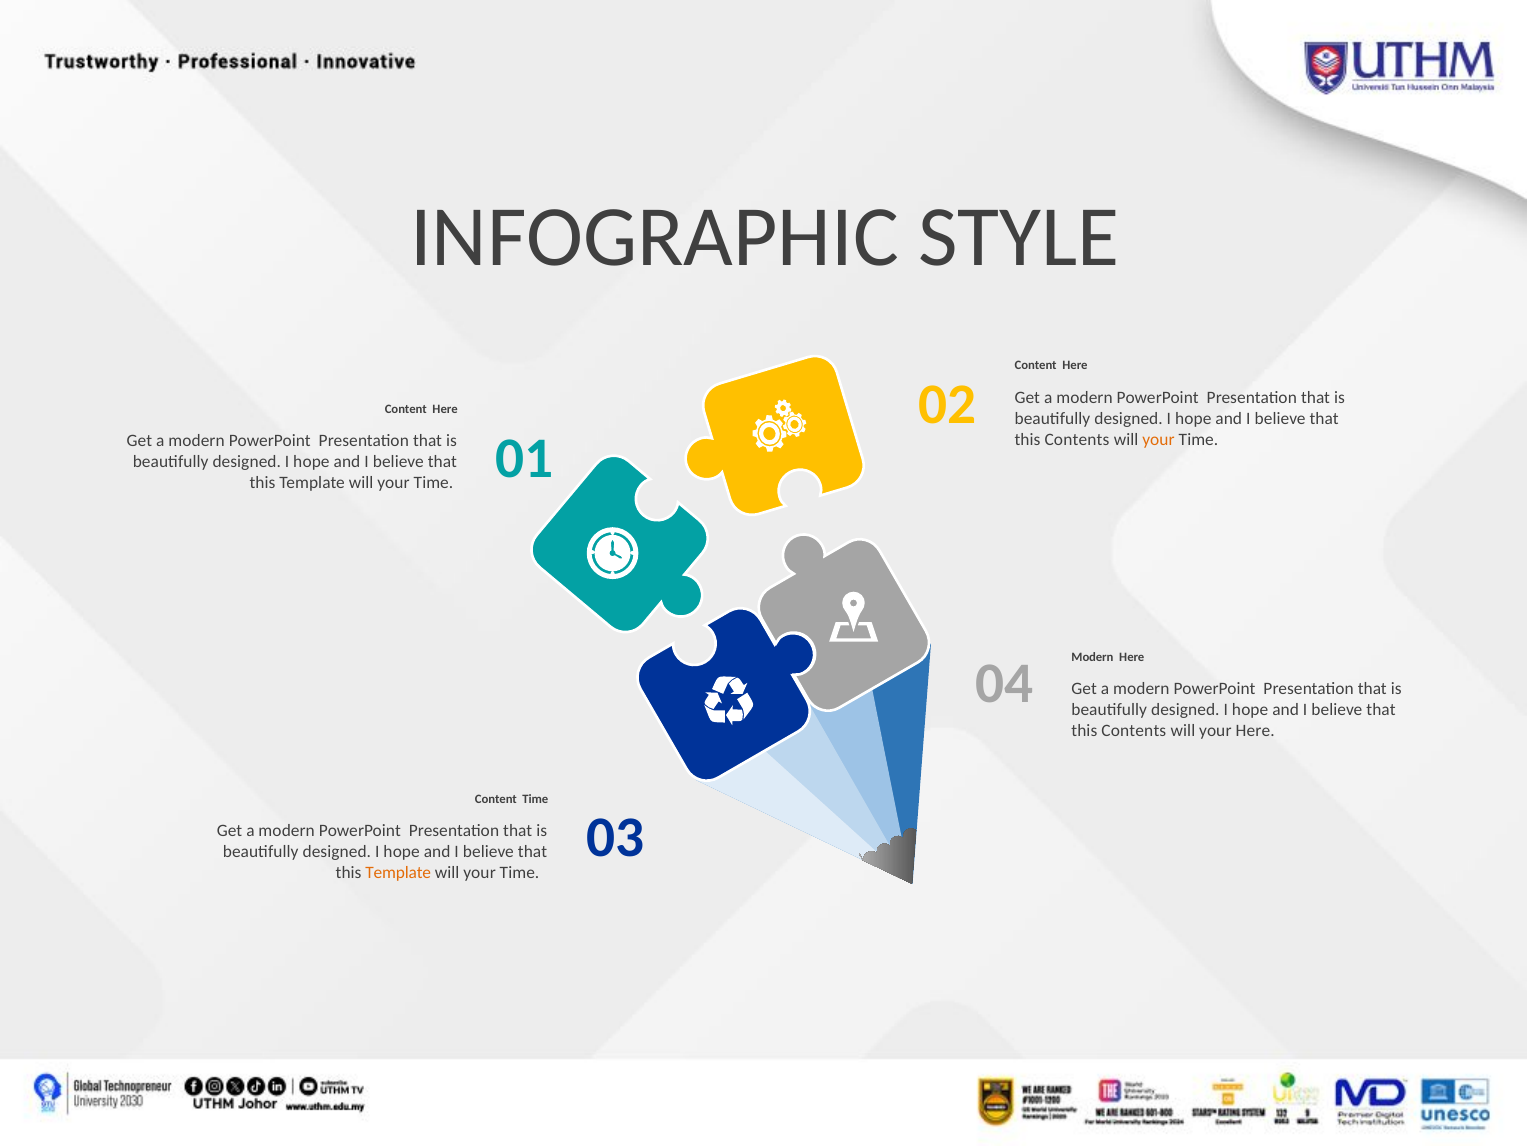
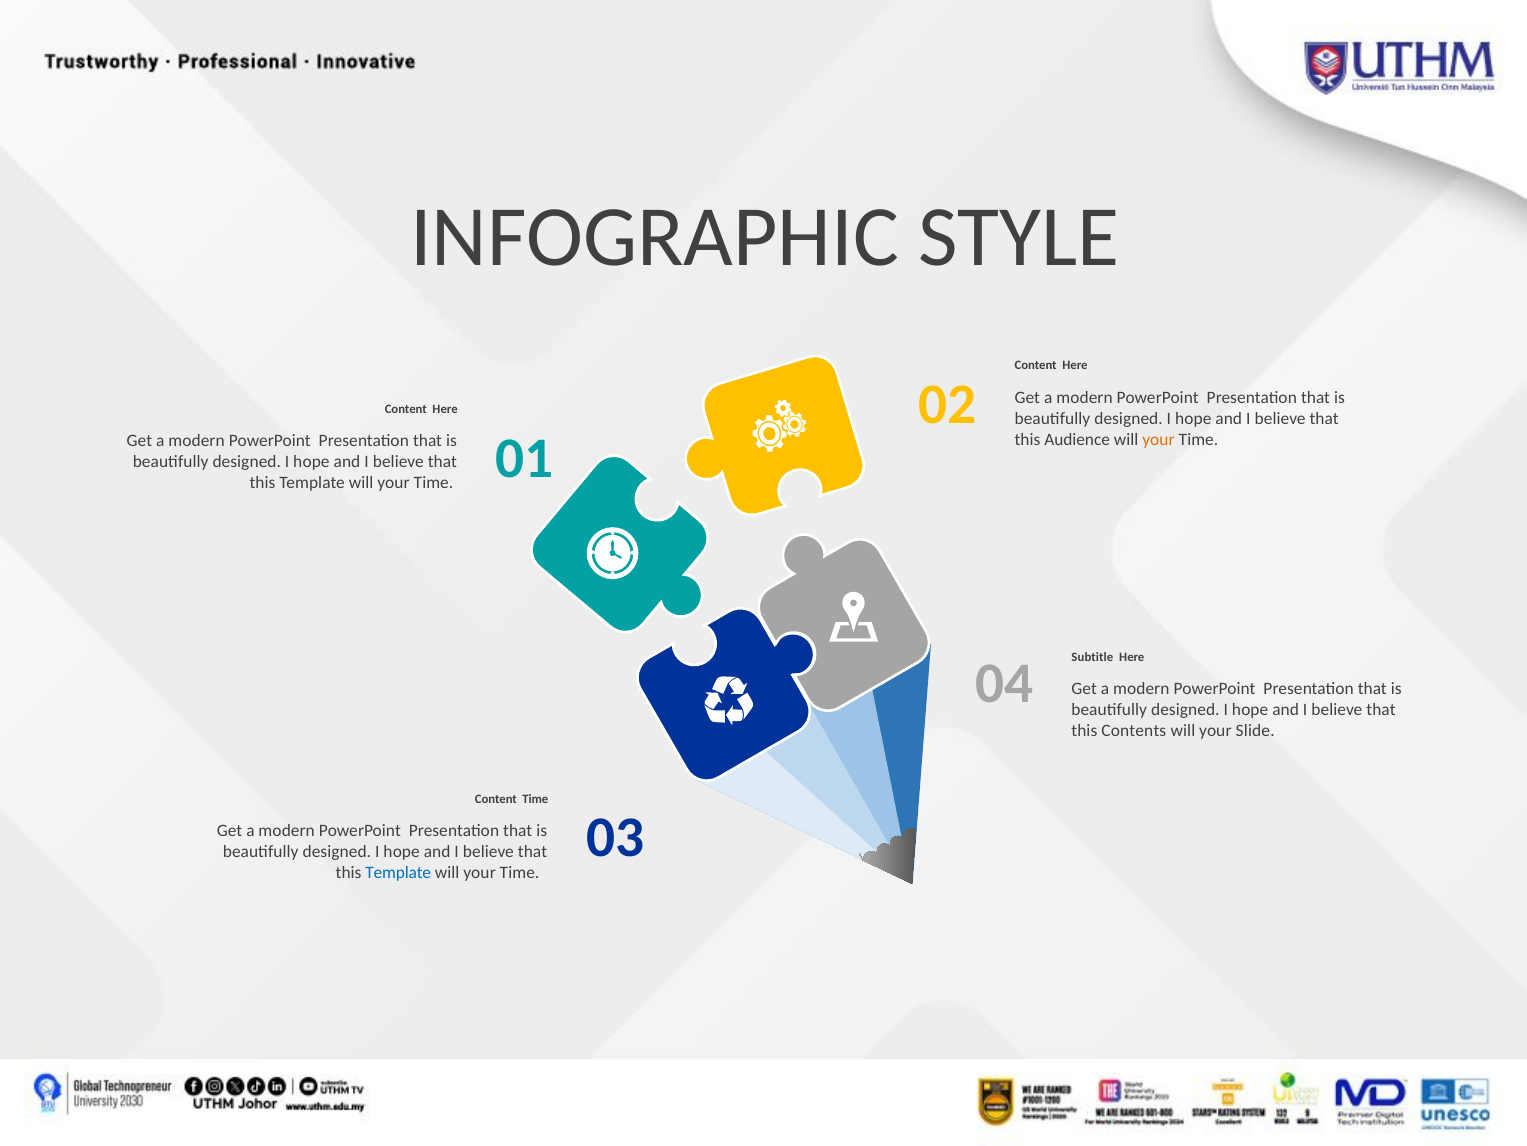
Contents: Contents -> Audience (1077, 439)
Modern: Modern -> Subtitle (1092, 657)
your Here: Here -> Slide (1255, 730)
Template colour: orange -> blue (398, 872)
